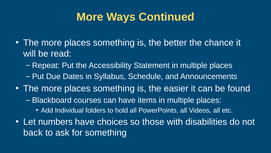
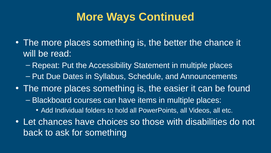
numbers: numbers -> chances (55, 121)
